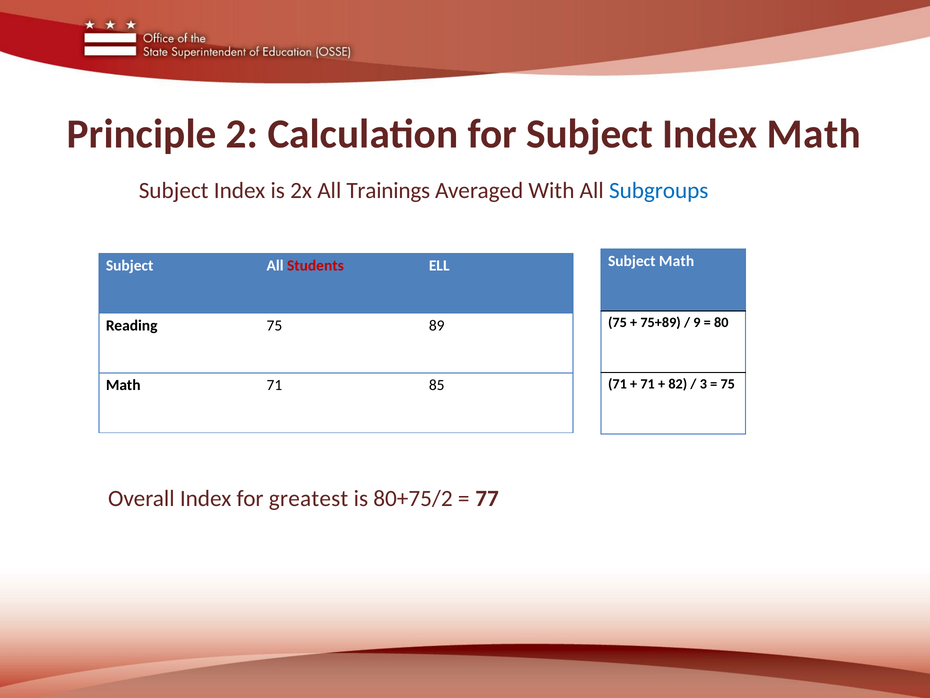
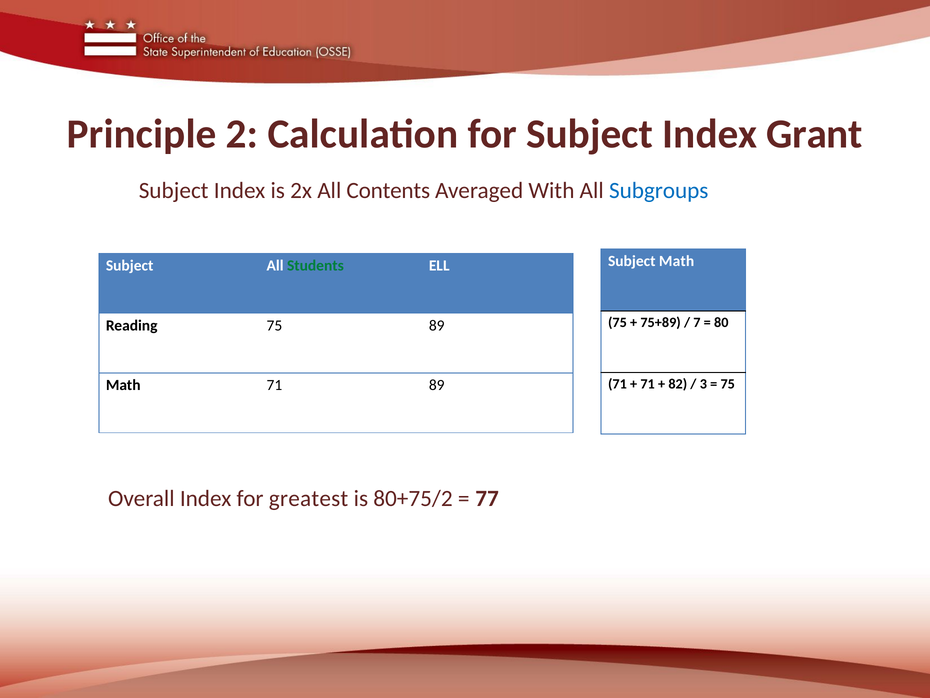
Index Math: Math -> Grant (814, 134)
Trainings: Trainings -> Contents (388, 190)
Students colour: red -> green (315, 265)
9: 9 -> 7 (697, 322)
71 85: 85 -> 89 (437, 385)
